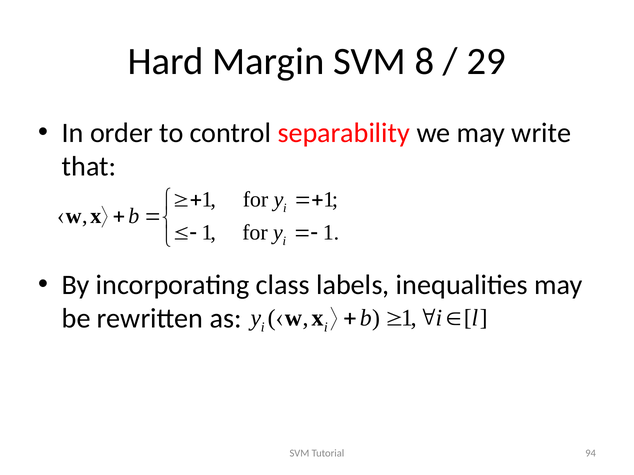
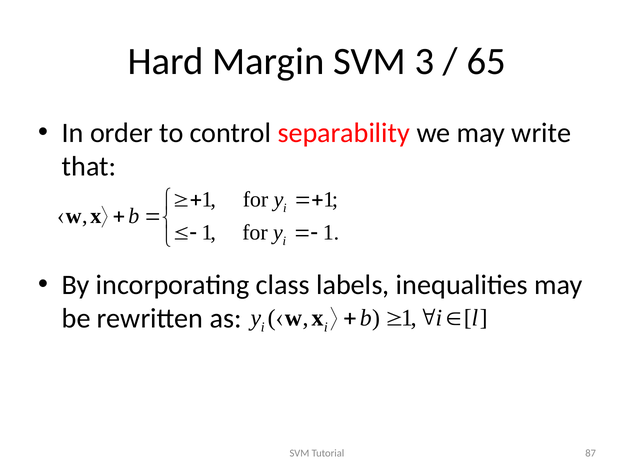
8: 8 -> 3 (424, 61)
29: 29 -> 65 (486, 61)
94: 94 -> 87 (591, 454)
